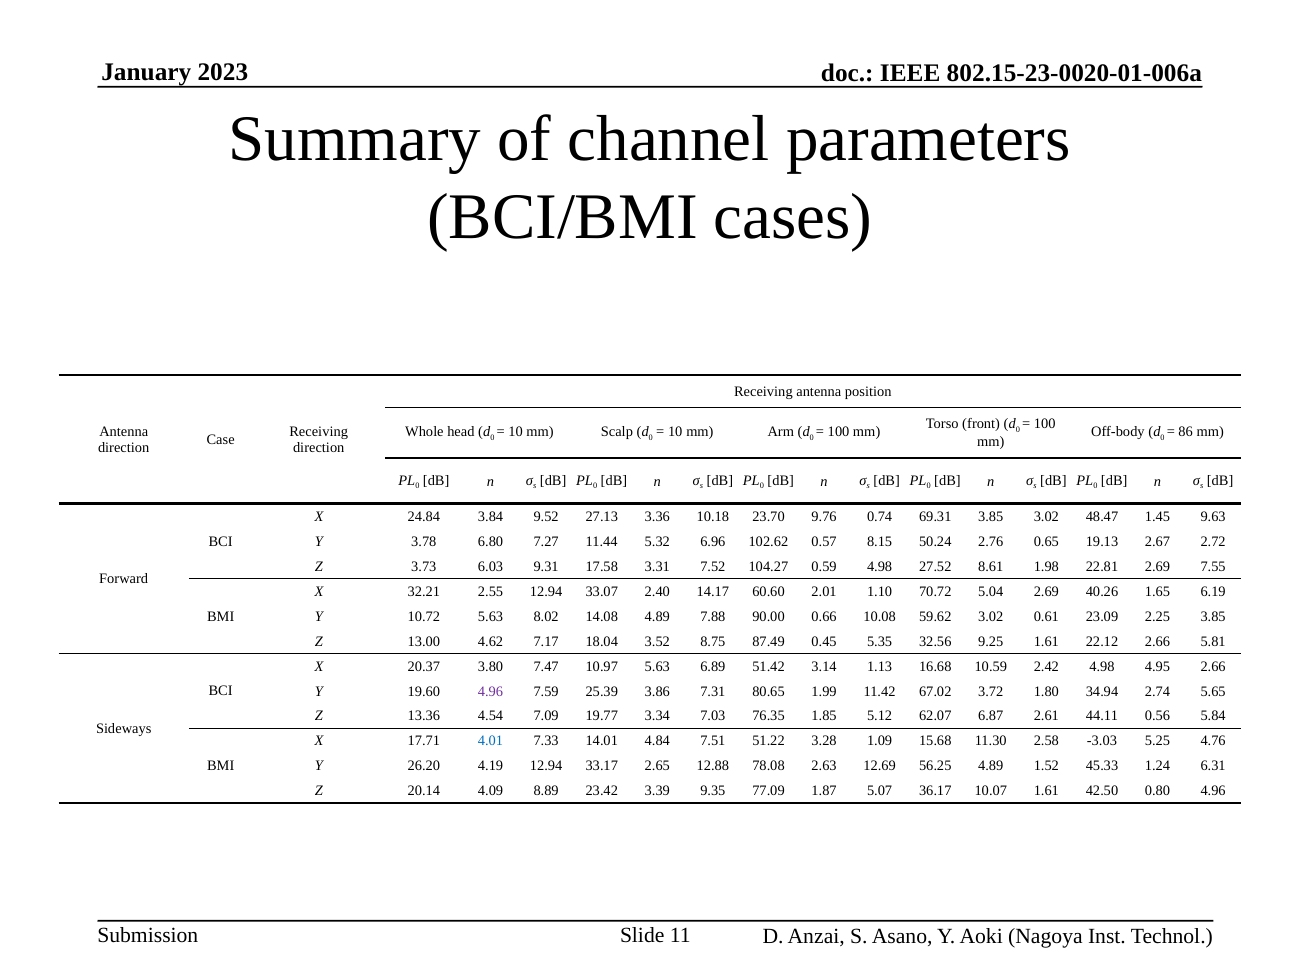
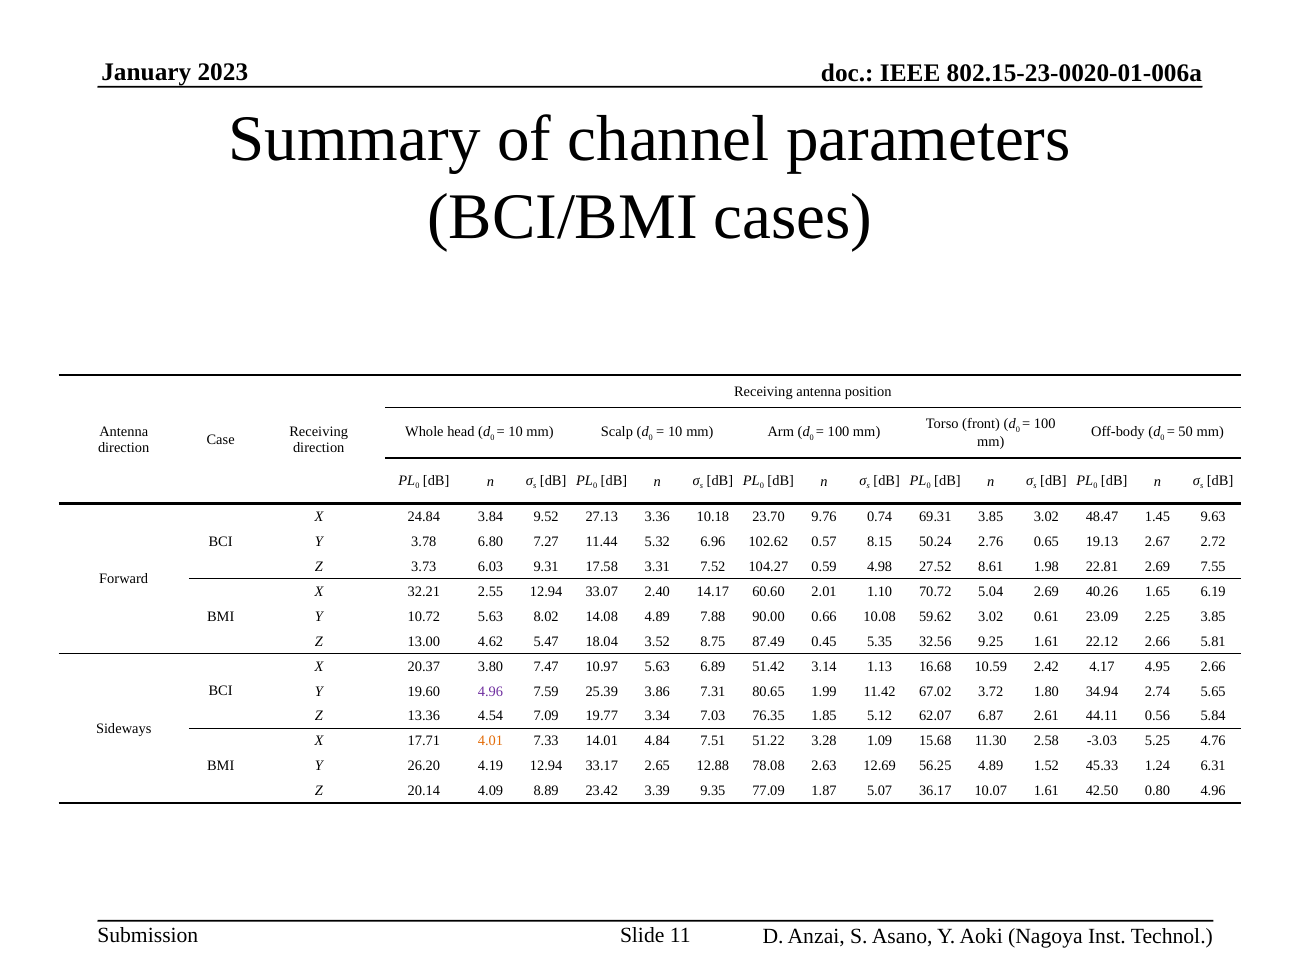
86: 86 -> 50 (1186, 432)
7.17: 7.17 -> 5.47 (546, 641)
2.42 4.98: 4.98 -> 4.17 (1102, 666)
4.01 colour: blue -> orange (491, 741)
